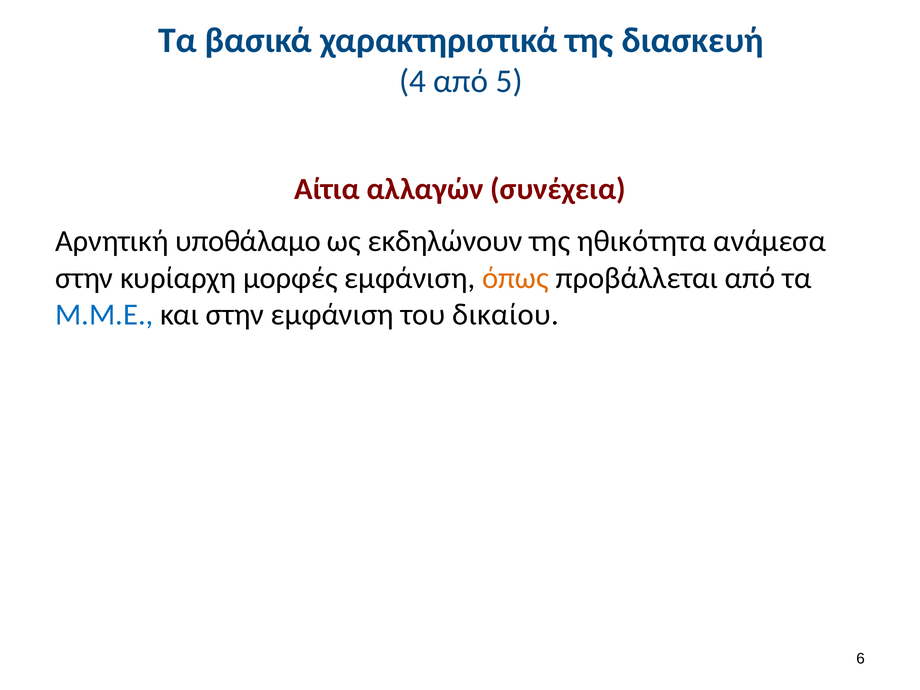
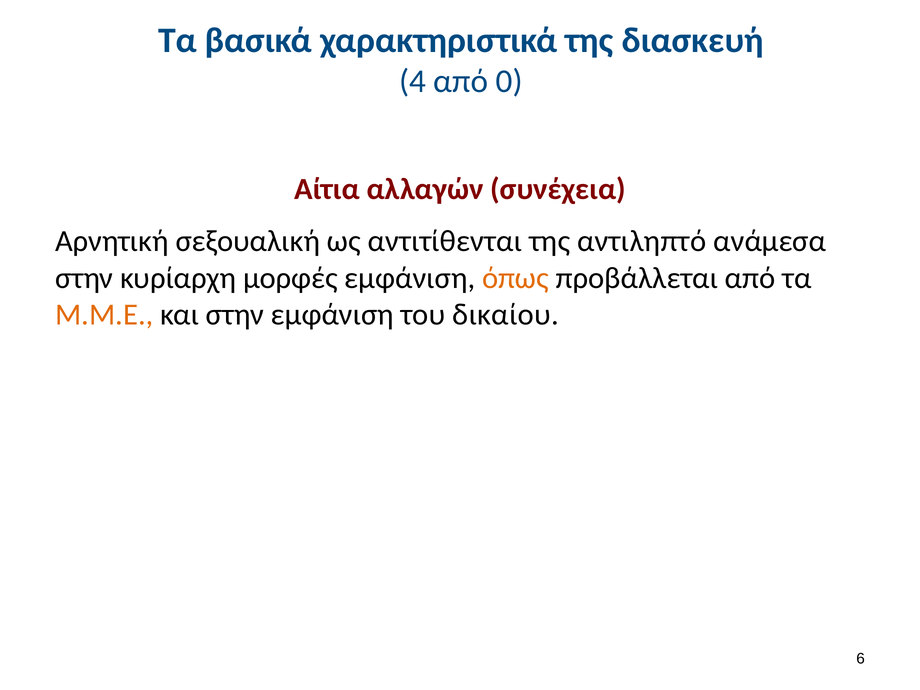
5: 5 -> 0 (509, 82)
υποθάλαμο: υποθάλαμο -> σεξουαλική (248, 241)
εκδηλώνουν: εκδηλώνουν -> αντιτίθενται (445, 241)
ηθικότητα: ηθικότητα -> αντιληπτό (642, 241)
Μ.Μ.Ε colour: blue -> orange (104, 315)
